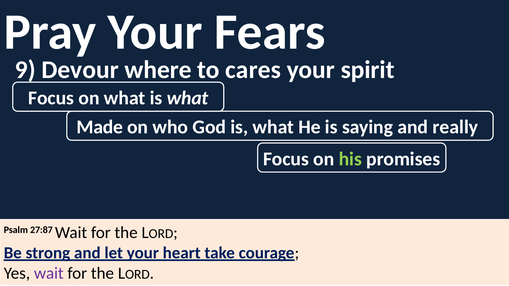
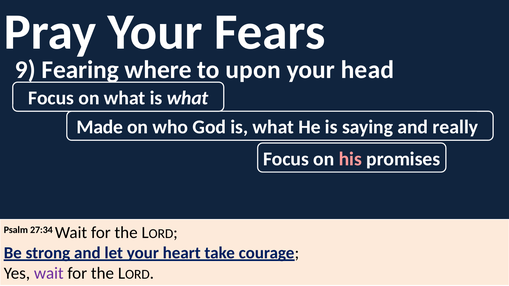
Devour: Devour -> Fearing (80, 70)
cares: cares -> upon (253, 70)
spirit: spirit -> head (367, 70)
his colour: light green -> pink (350, 159)
27:87: 27:87 -> 27:34 (41, 230)
